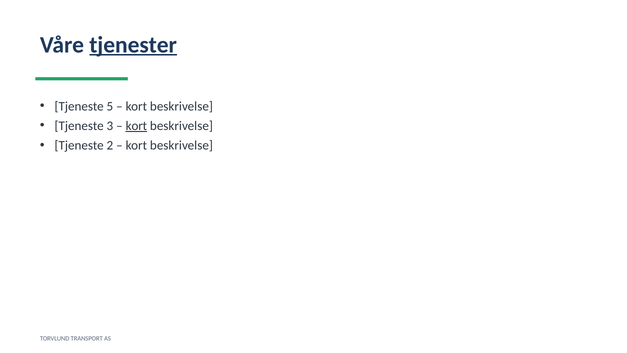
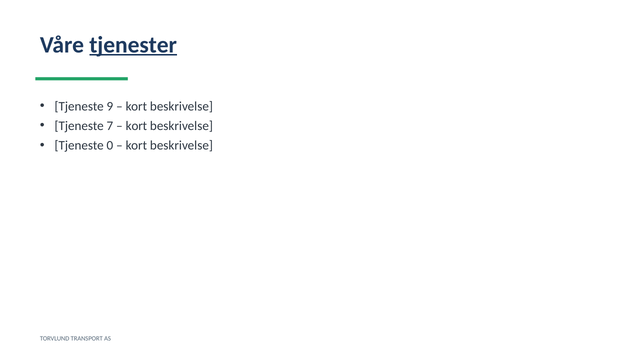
5: 5 -> 9 (110, 106)
3: 3 -> 7 (110, 126)
kort underline: present -> none (136, 126)
2: 2 -> 0 (110, 145)
